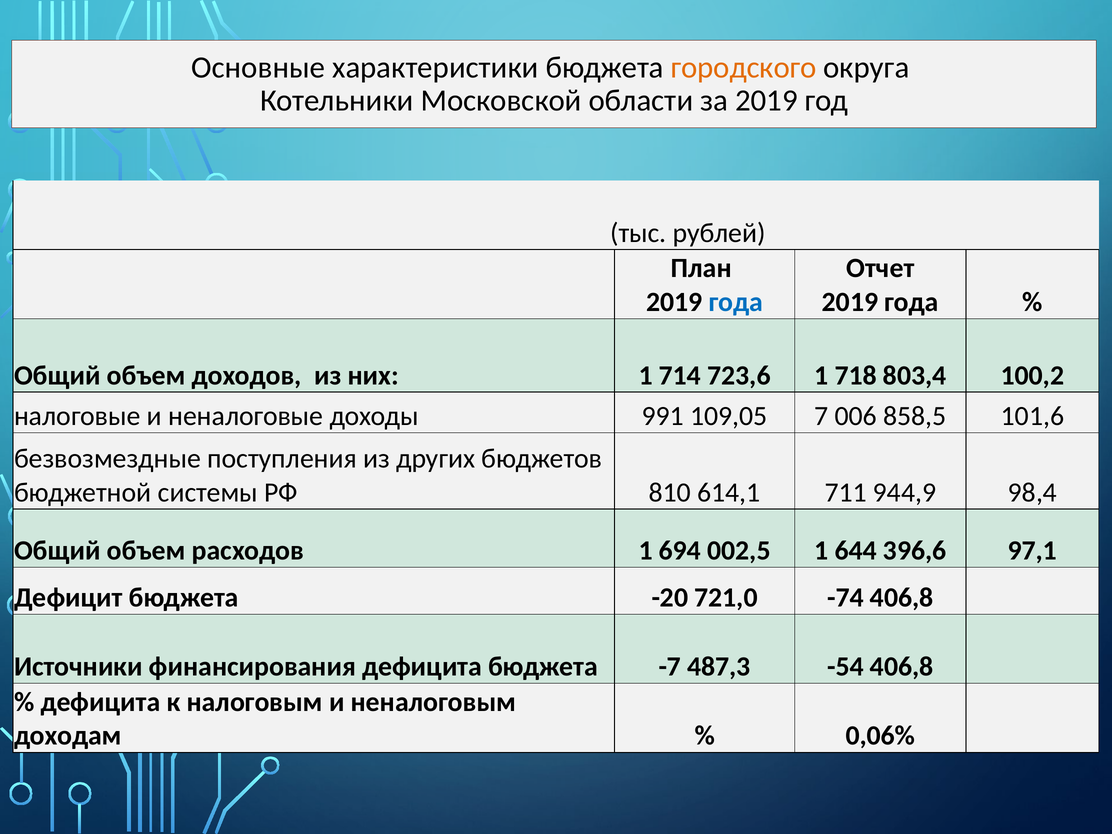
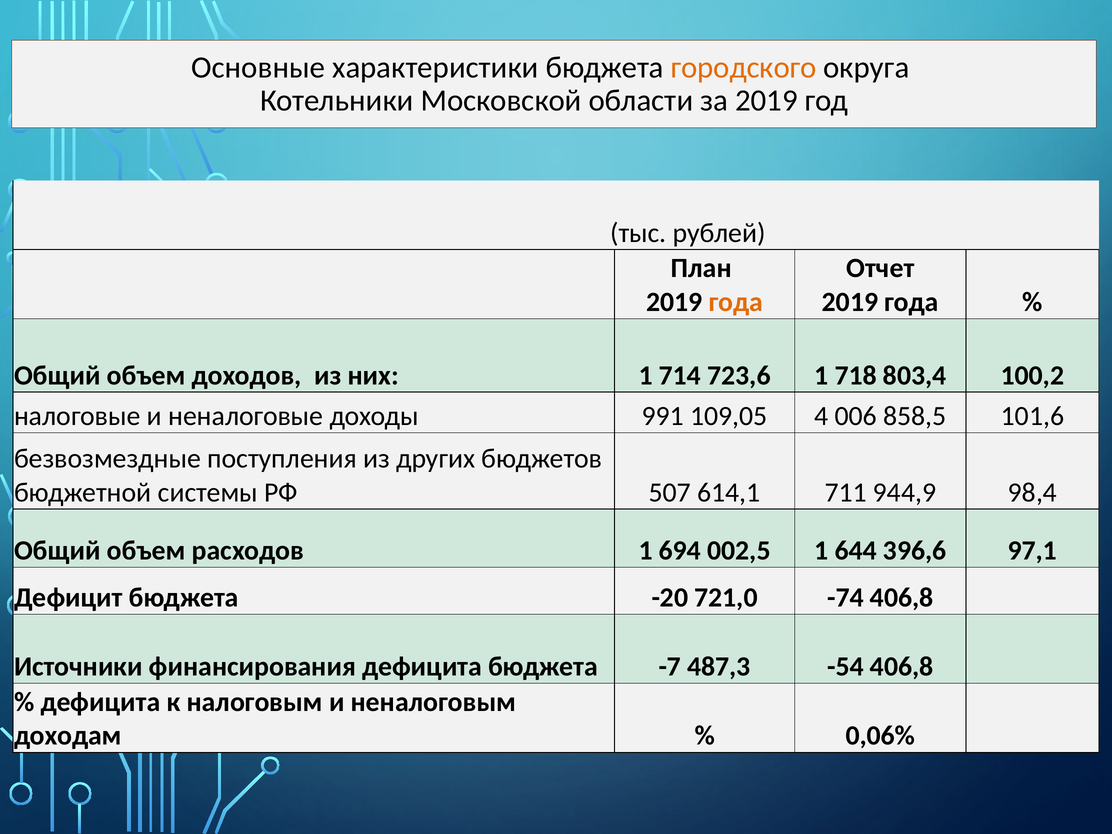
года colour: blue -> orange (736, 302)
7: 7 -> 4 (821, 416)
810: 810 -> 507 (670, 492)
